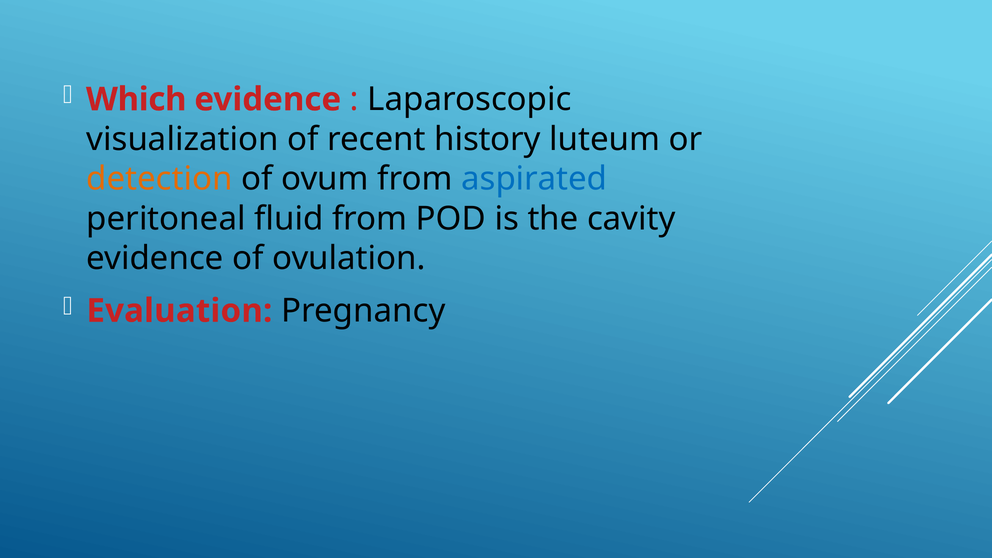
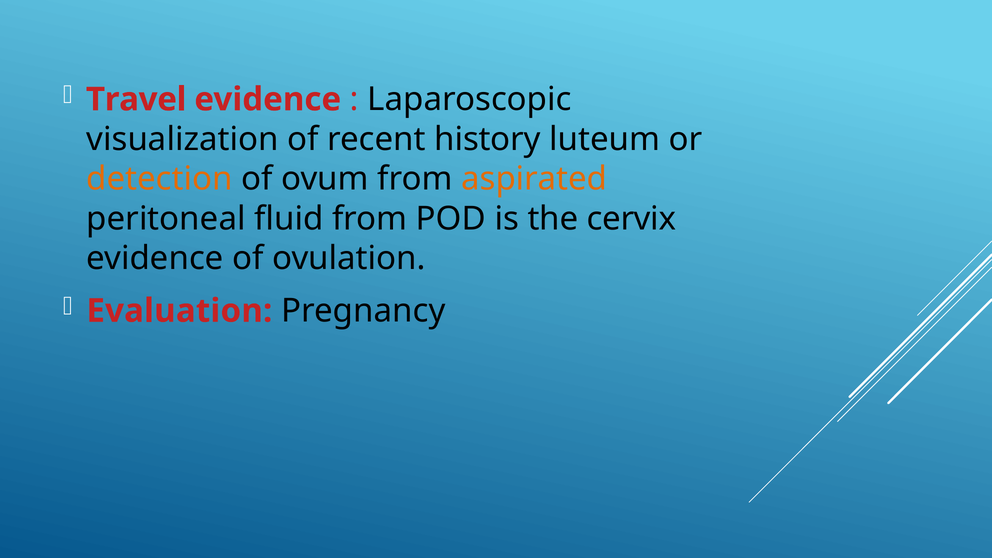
Which: Which -> Travel (136, 99)
aspirated colour: blue -> orange (534, 179)
cavity: cavity -> cervix (631, 219)
